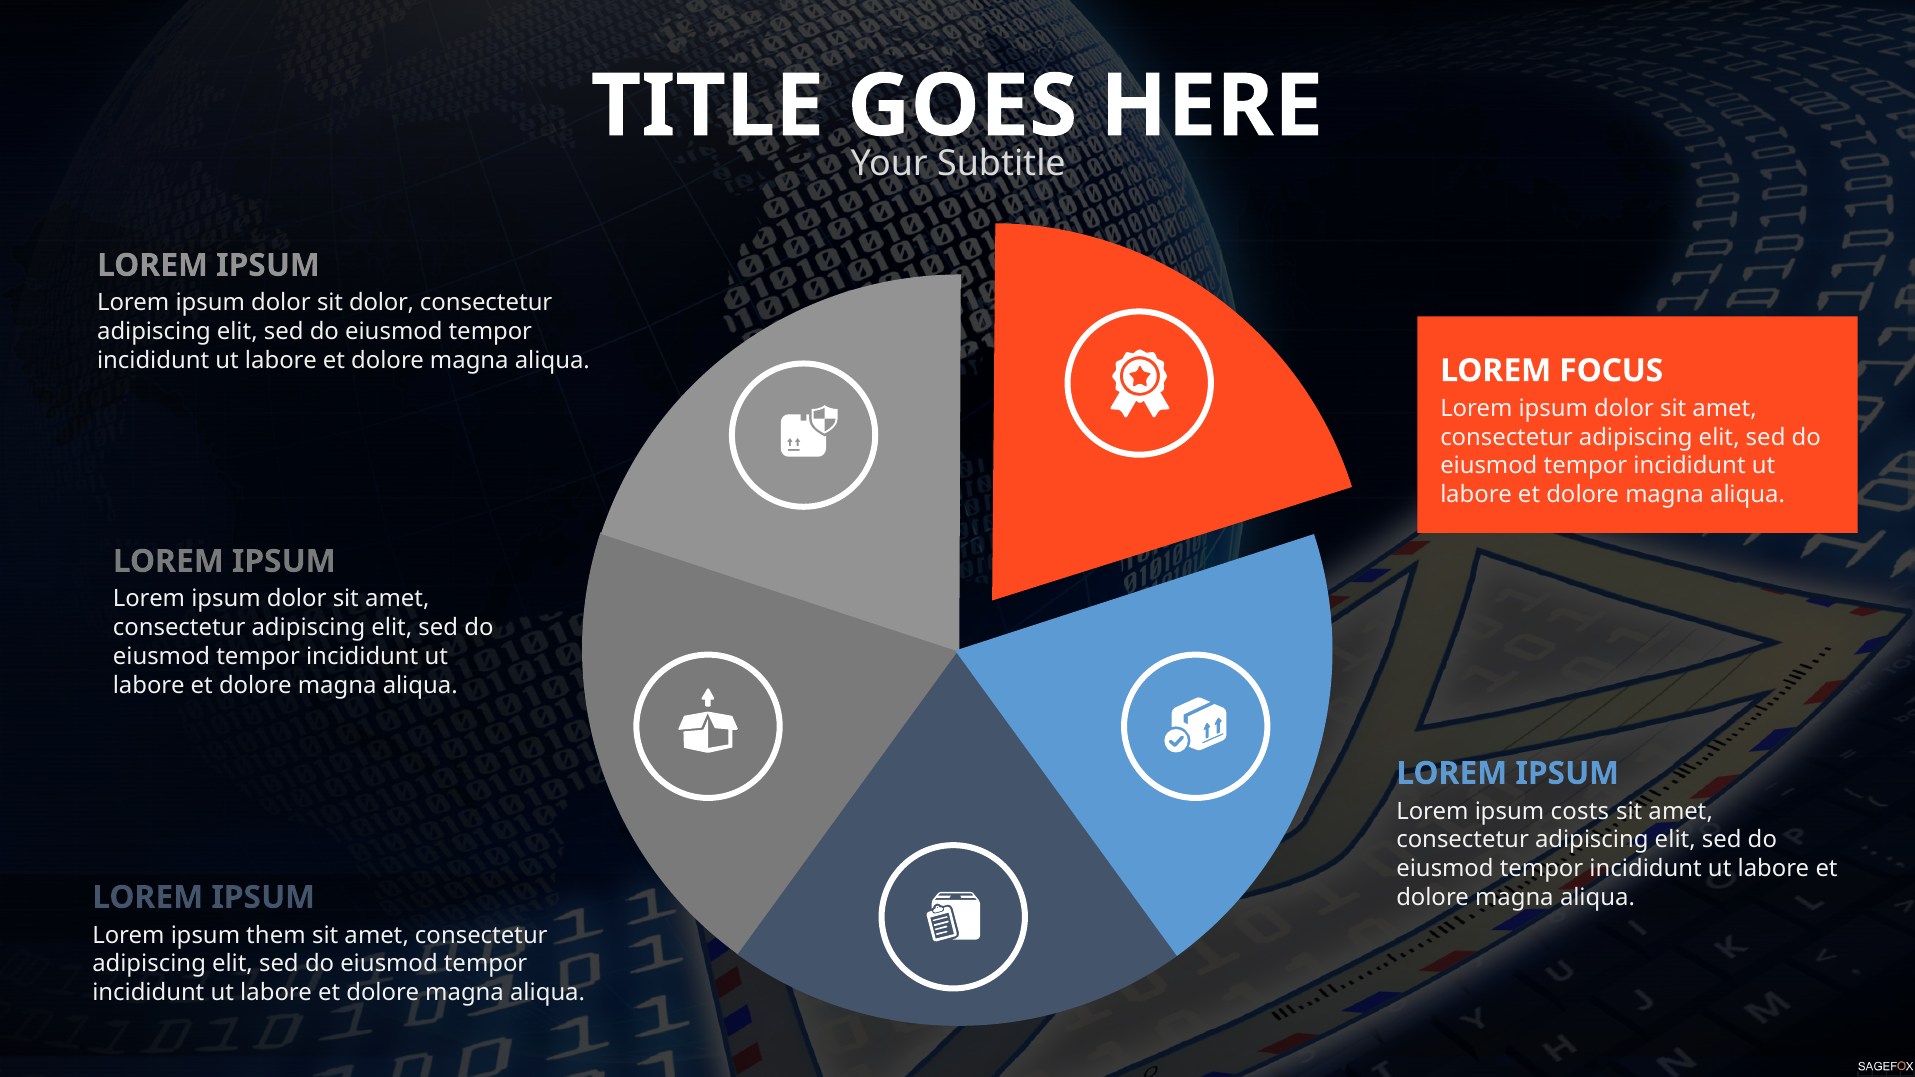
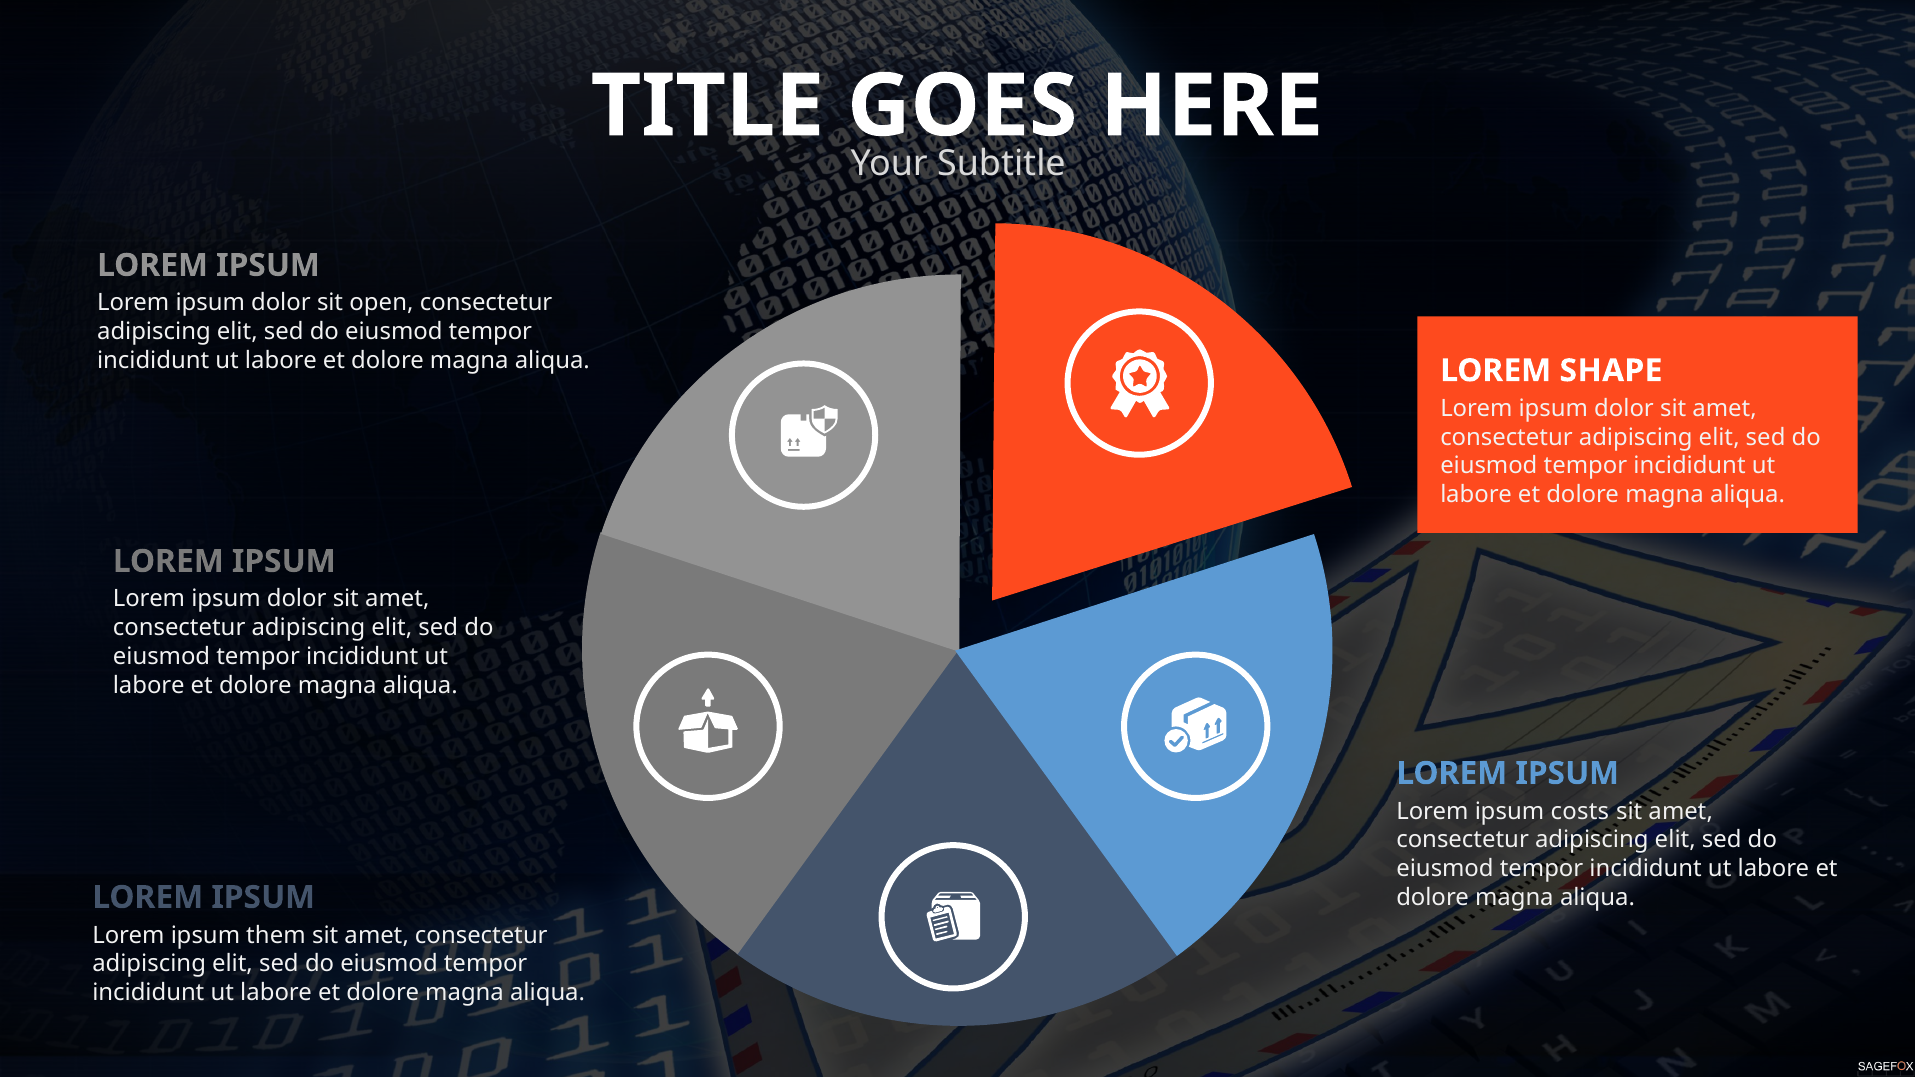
sit dolor: dolor -> open (381, 303)
FOCUS: FOCUS -> SHAPE (1611, 371)
